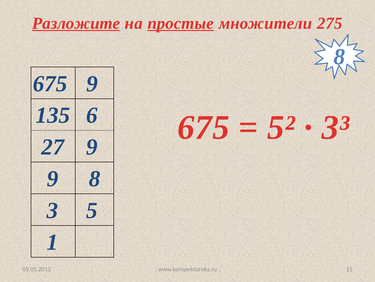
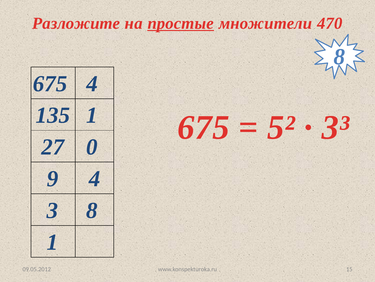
Разложите underline: present -> none (76, 23)
275: 275 -> 470 (330, 23)
675 9: 9 -> 4 (92, 83)
135 6: 6 -> 1 (92, 115)
27 9: 9 -> 0 (92, 147)
9 8: 8 -> 4 (95, 178)
3 5: 5 -> 8 (92, 210)
